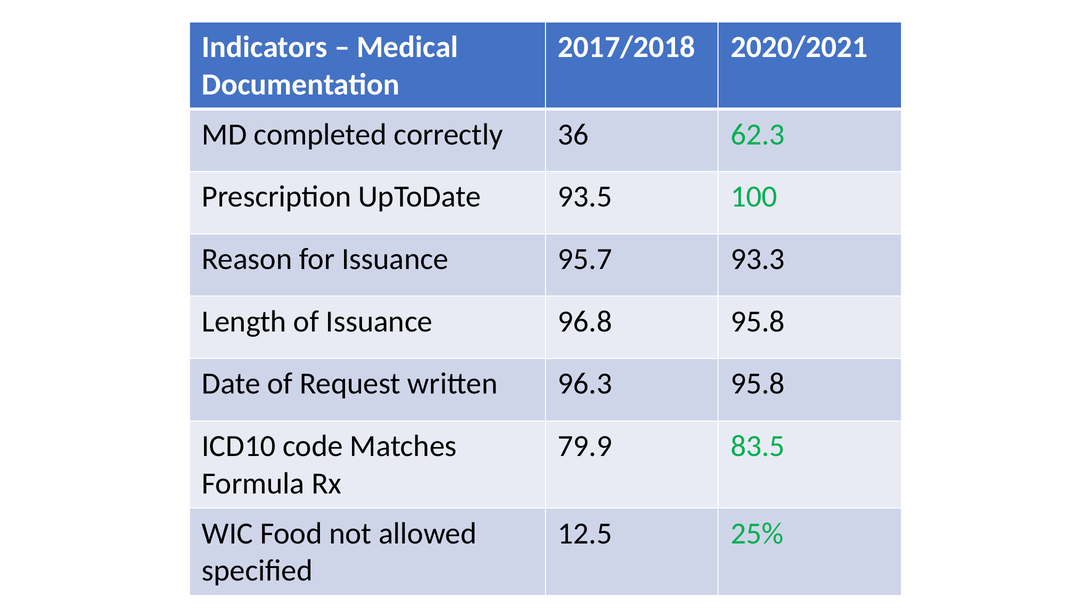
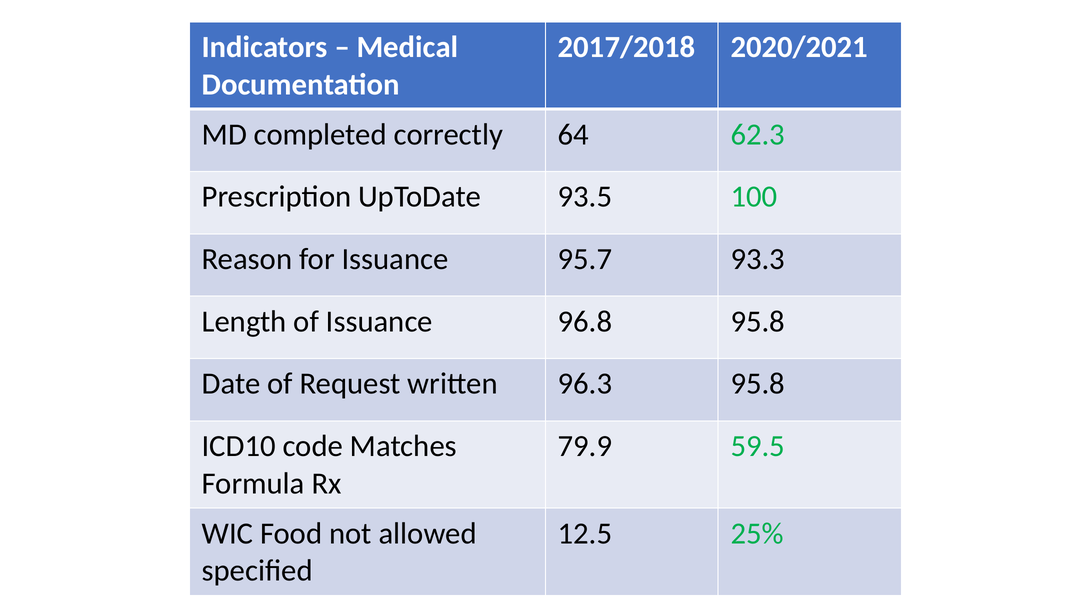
36: 36 -> 64 (573, 134)
83.5: 83.5 -> 59.5 (758, 446)
